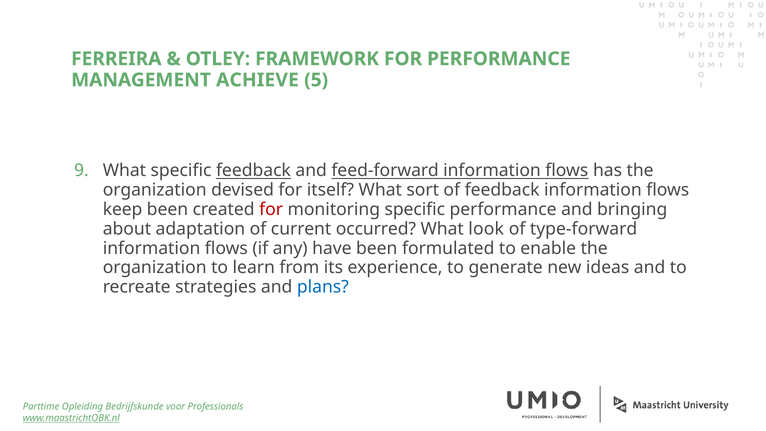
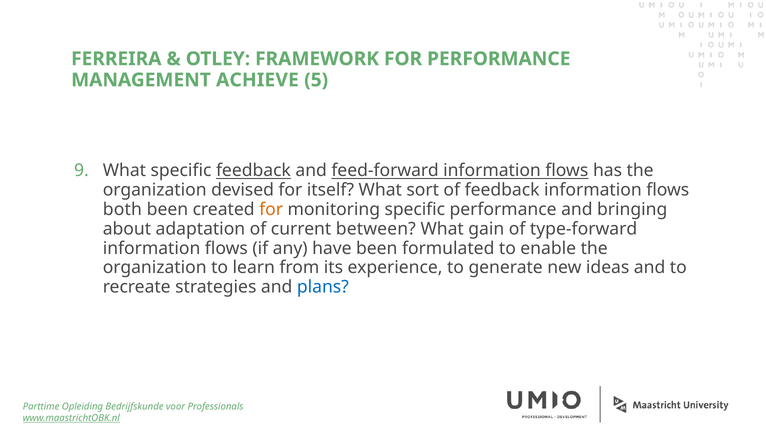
keep: keep -> both (122, 209)
for colour: red -> orange (271, 209)
occurred: occurred -> between (376, 229)
look: look -> gain (486, 229)
